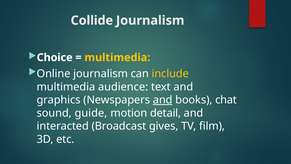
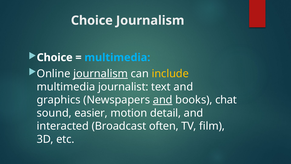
Collide: Collide -> Choice (92, 20)
multimedia colour: yellow -> light blue (117, 57)
journalism underline: none -> present (101, 74)
audience: audience -> journalist (123, 87)
guide: guide -> easier (91, 113)
gives: gives -> often (164, 126)
